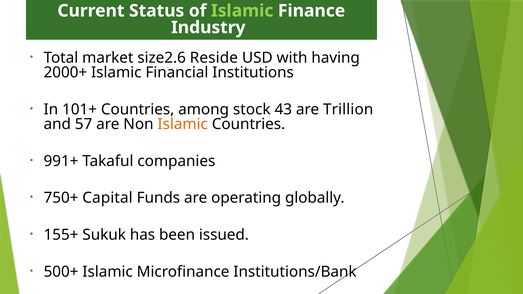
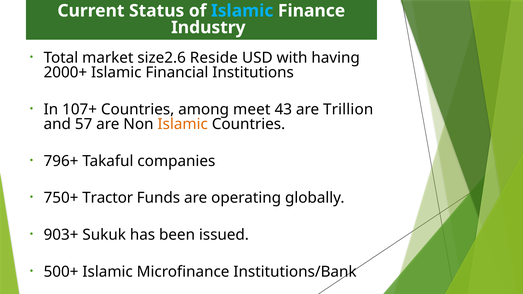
Islamic colour: light green -> light blue (242, 11)
101+: 101+ -> 107+ (80, 110)
stock: stock -> meet (252, 110)
991+: 991+ -> 796+ (61, 161)
Capital: Capital -> Tractor (108, 198)
155+: 155+ -> 903+ (61, 235)
